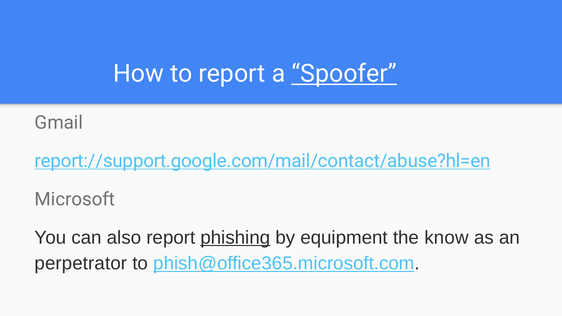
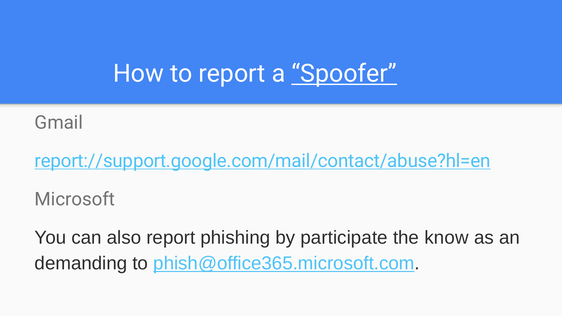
phishing underline: present -> none (235, 238)
equipment: equipment -> participate (344, 238)
perpetrator: perpetrator -> demanding (81, 263)
